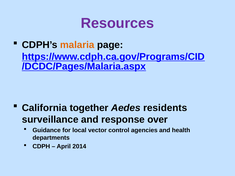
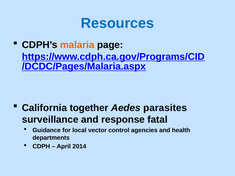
Resources colour: purple -> blue (117, 23)
residents: residents -> parasites (165, 108)
over: over -> fatal (158, 120)
